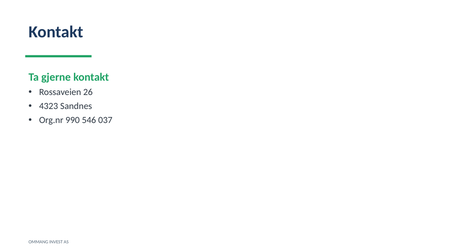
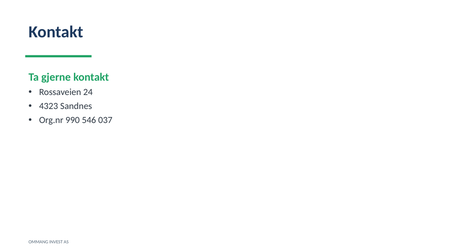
26: 26 -> 24 (88, 92)
